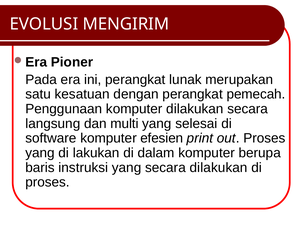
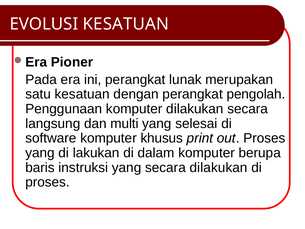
EVOLUSI MENGIRIM: MENGIRIM -> KESATUAN (126, 24)
pemecah: pemecah -> pengolah (256, 94)
efesien: efesien -> khusus (162, 138)
